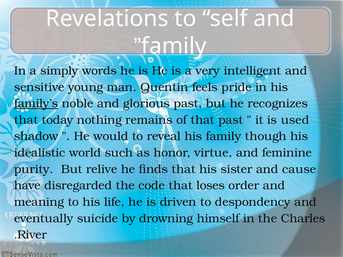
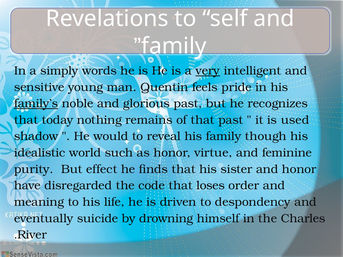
very underline: none -> present (208, 71)
relive: relive -> effect (102, 169)
and cause: cause -> honor (299, 169)
